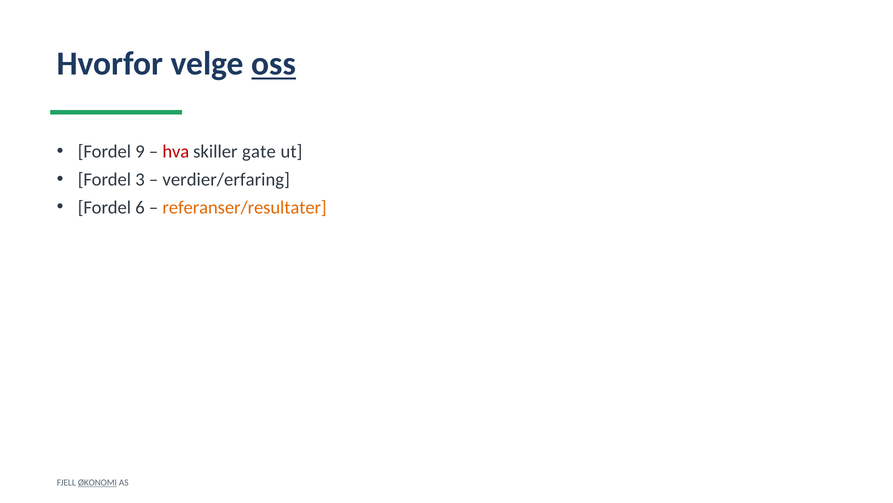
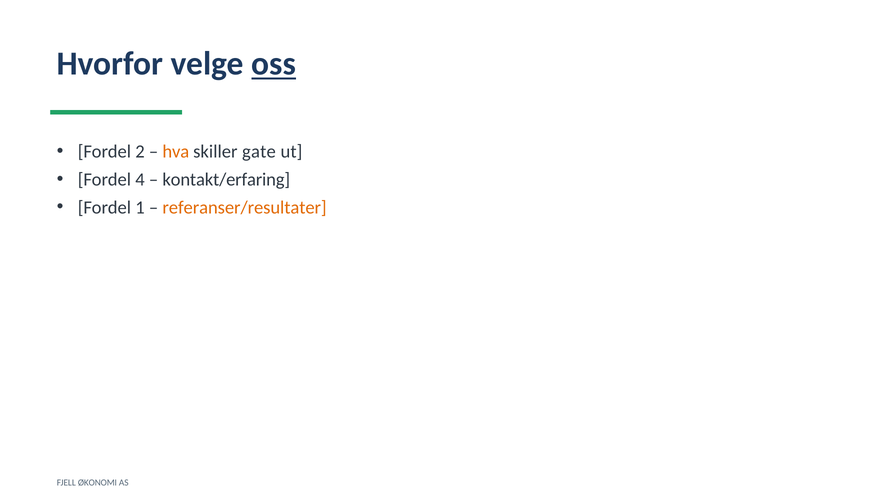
9: 9 -> 2 (140, 151)
hva colour: red -> orange (176, 151)
3: 3 -> 4 (140, 179)
verdier/erfaring: verdier/erfaring -> kontakt/erfaring (226, 179)
6: 6 -> 1 (140, 207)
ØKONOMI underline: present -> none (97, 482)
